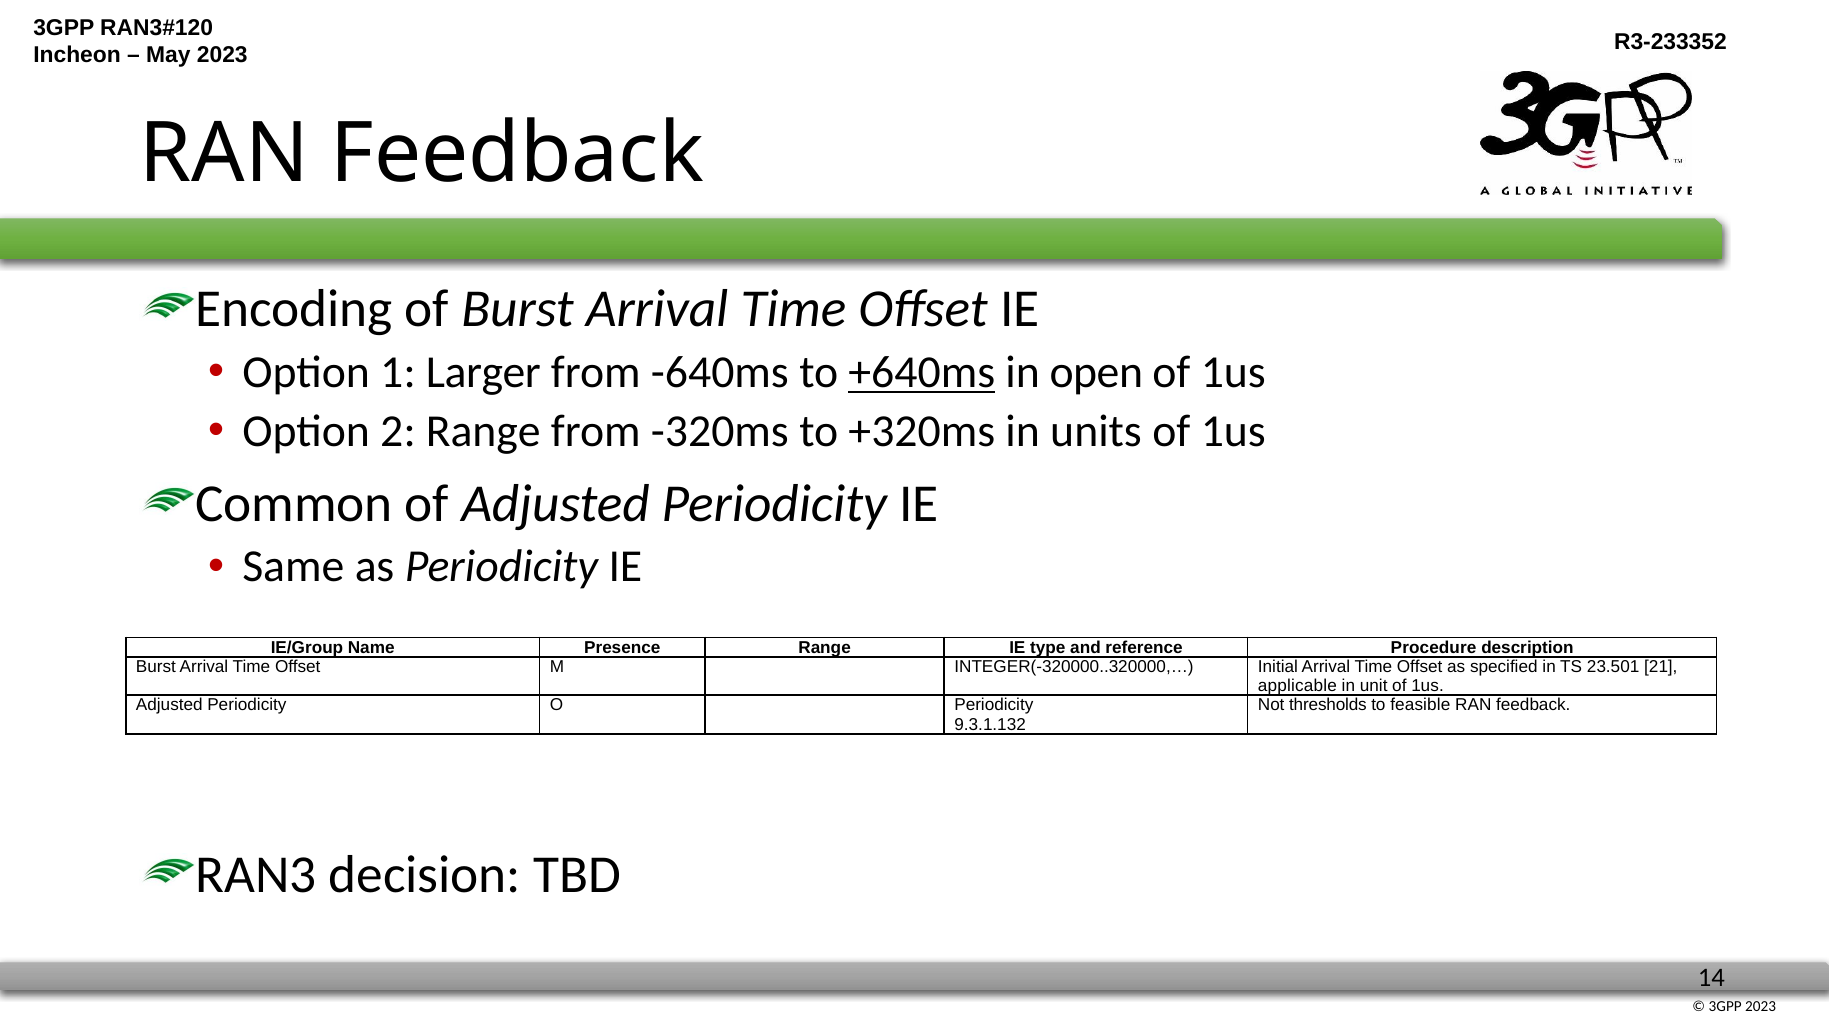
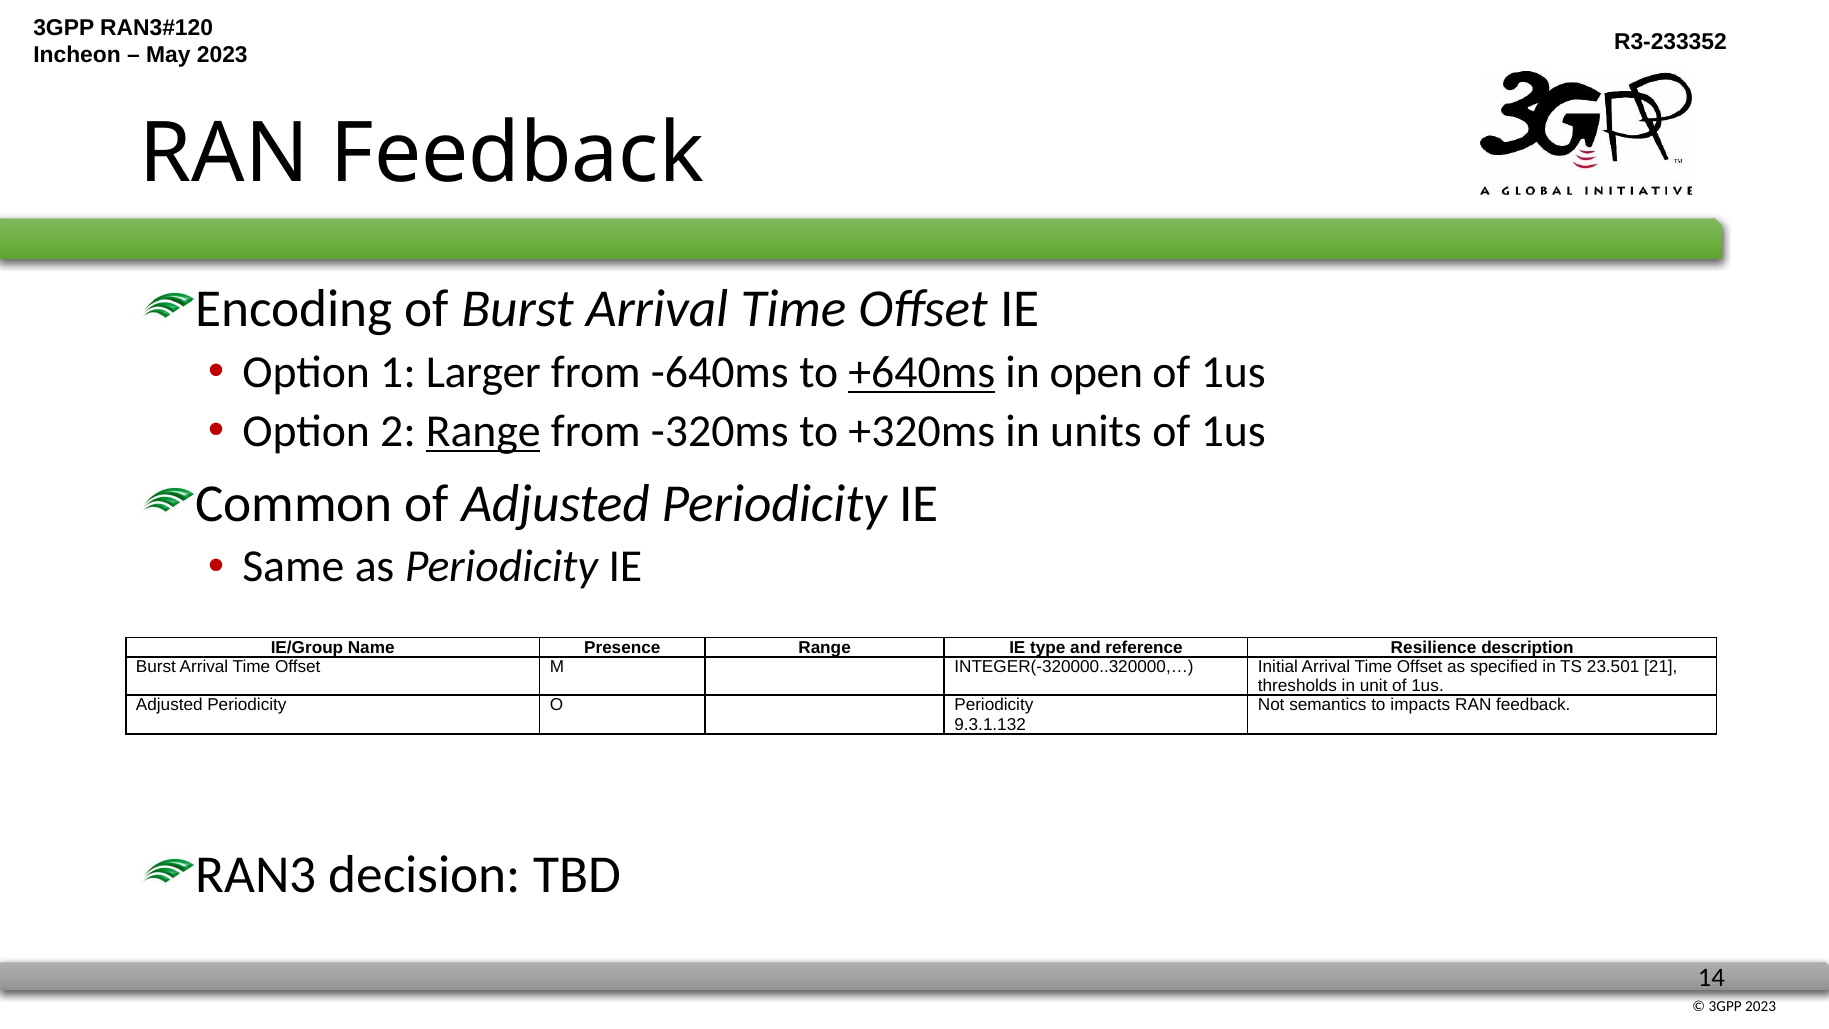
Range underline: none -> present (483, 431)
Procedure: Procedure -> Resilience (1434, 647)
applicable: applicable -> thresholds (1297, 686)
thresholds: thresholds -> semantics (1328, 705)
feasible: feasible -> impacts (1420, 705)
